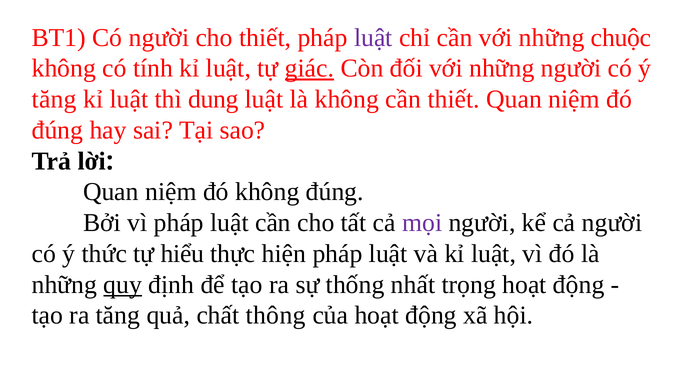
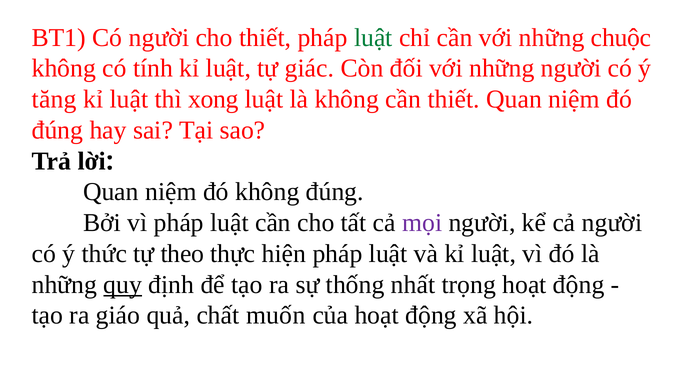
luật colour: purple -> green (373, 38)
giác underline: present -> none (309, 68)
dung: dung -> xong (213, 99)
hiểu: hiểu -> theo (182, 254)
ra tăng: tăng -> giáo (118, 315)
thông: thông -> muốn (276, 315)
